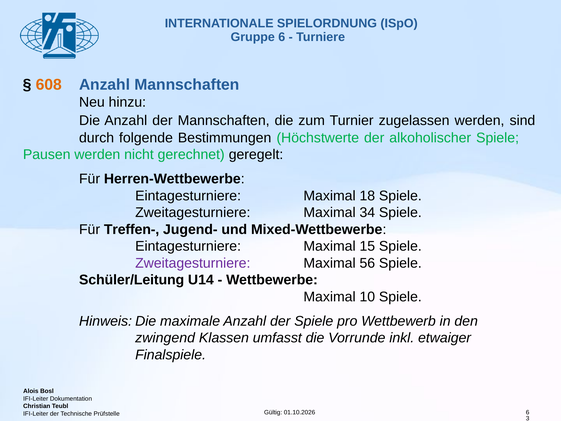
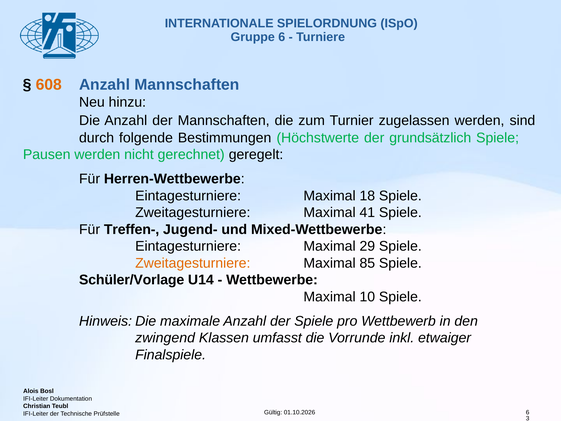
alkoholischer: alkoholischer -> grundsätzlich (430, 138)
34: 34 -> 41 (367, 213)
15: 15 -> 29 (367, 246)
Zweitagesturniere colour: purple -> orange (193, 263)
56: 56 -> 85 (367, 263)
Schüler/Leitung: Schüler/Leitung -> Schüler/Vorlage (132, 280)
